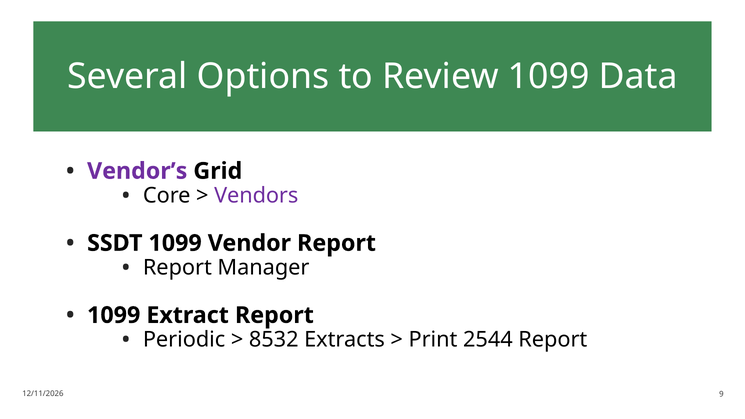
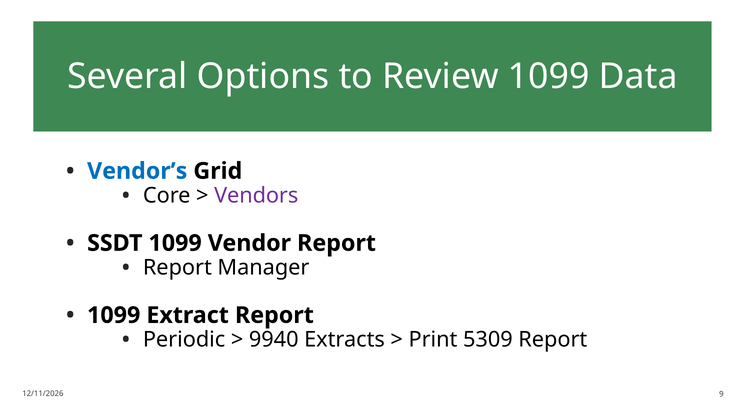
Vendor’s colour: purple -> blue (137, 171)
8532: 8532 -> 9940 (274, 340)
2544: 2544 -> 5309 (488, 340)
